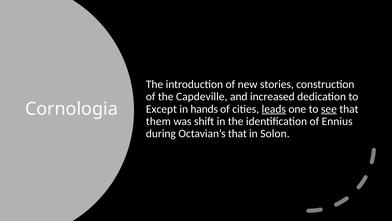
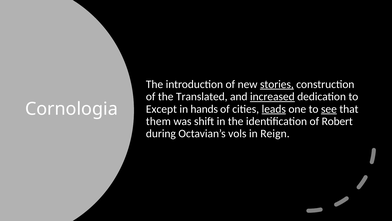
stories underline: none -> present (277, 84)
Capdeville: Capdeville -> Translated (202, 96)
increased underline: none -> present (272, 96)
Ennius: Ennius -> Robert (337, 121)
Octavian’s that: that -> vols (237, 133)
Solon: Solon -> Reign (275, 133)
